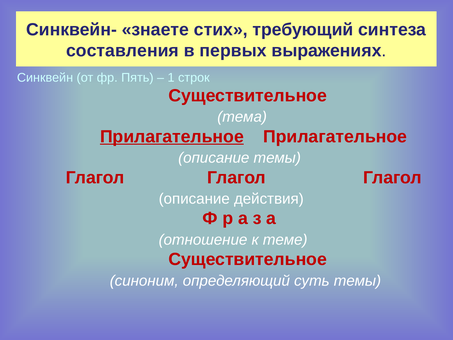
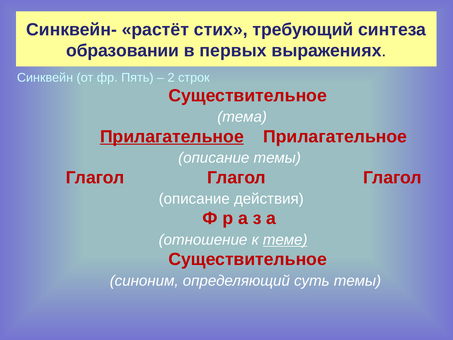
знаете: знаете -> растёт (155, 30)
составления: составления -> образовании (123, 51)
1: 1 -> 2 (171, 78)
теме underline: none -> present (285, 240)
